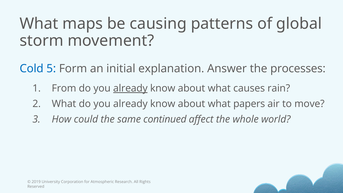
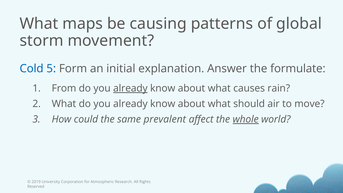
processes: processes -> formulate (298, 69)
papers: papers -> should (249, 104)
continued: continued -> prevalent (165, 119)
whole underline: none -> present (246, 119)
